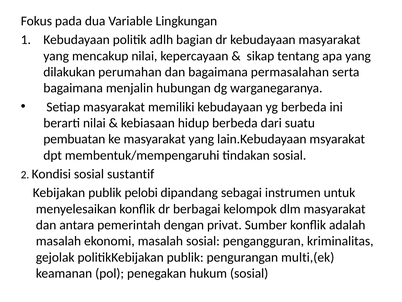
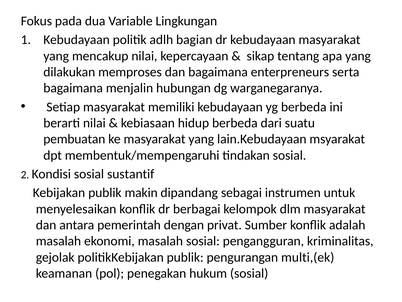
perumahan: perumahan -> memproses (130, 72)
permasalahan: permasalahan -> enterpreneurs (290, 72)
pelobi: pelobi -> makin (141, 193)
